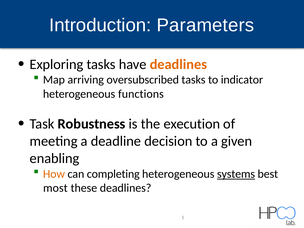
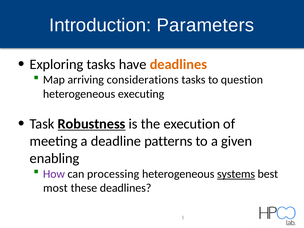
oversubscribed: oversubscribed -> considerations (143, 80)
indicator: indicator -> question (242, 80)
functions: functions -> executing (141, 94)
Robustness underline: none -> present (92, 124)
decision: decision -> patterns (168, 141)
How colour: orange -> purple (54, 174)
completing: completing -> processing (113, 174)
